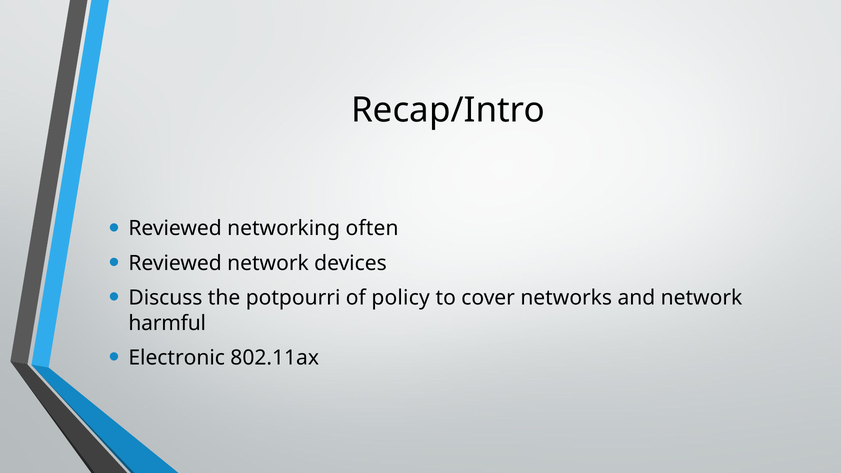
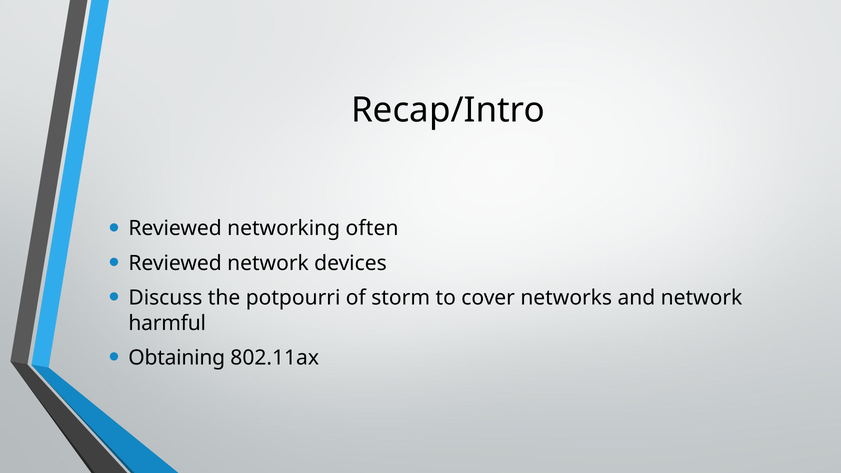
policy: policy -> storm (401, 298)
Electronic: Electronic -> Obtaining (177, 358)
